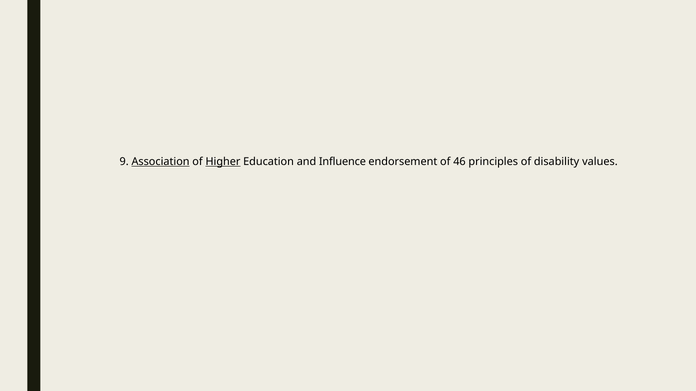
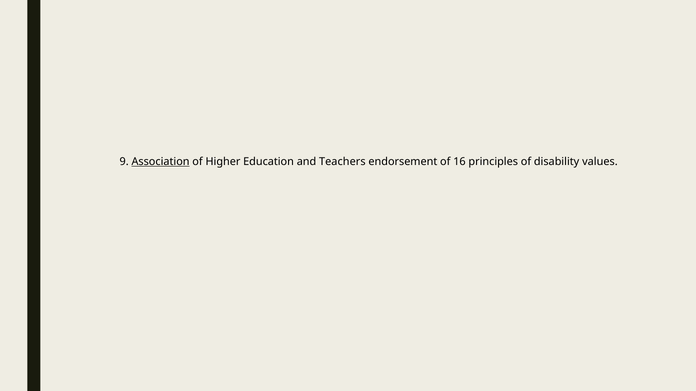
Higher underline: present -> none (223, 162)
Influence: Influence -> Teachers (342, 162)
46: 46 -> 16 (459, 162)
